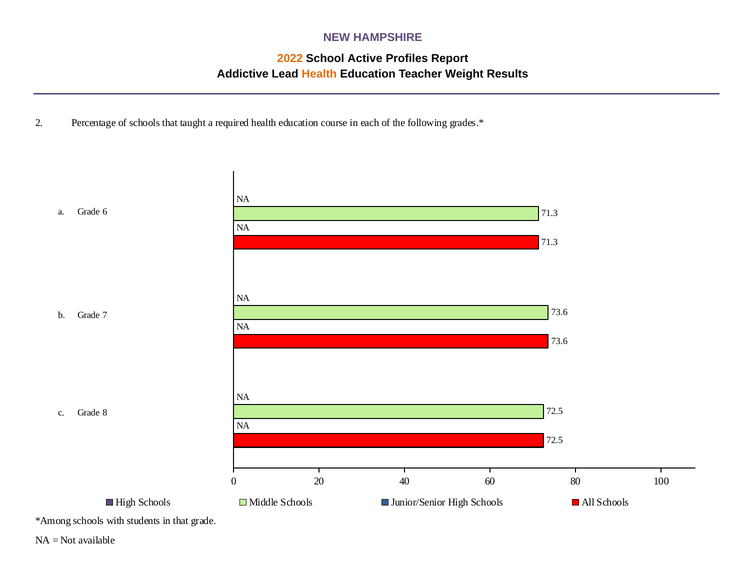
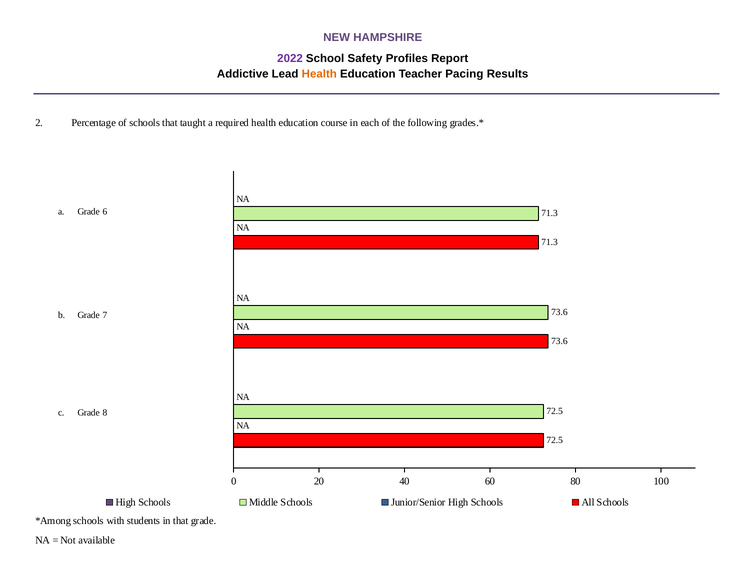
2022 colour: orange -> purple (290, 58)
Active: Active -> Safety (365, 58)
Weight: Weight -> Pacing (464, 74)
